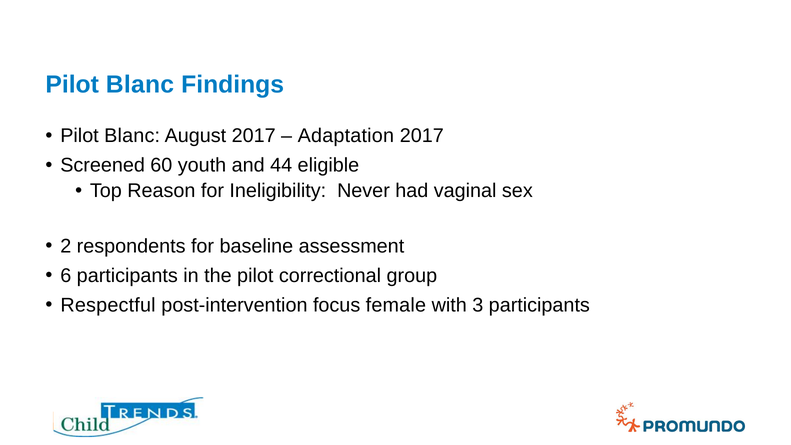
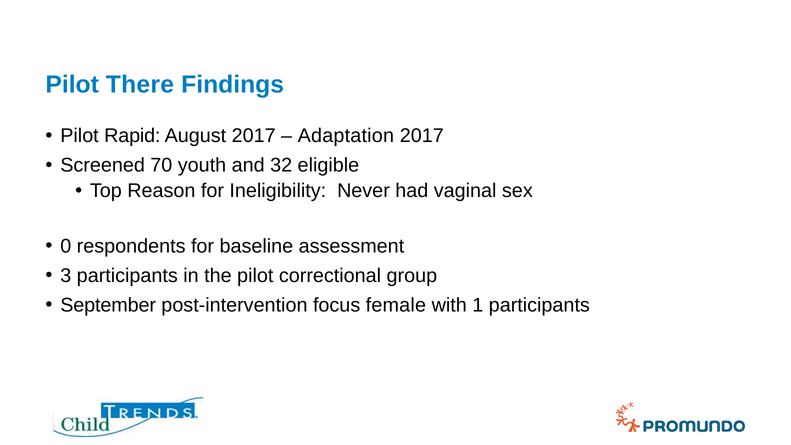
Blanc: Blanc -> There (140, 85)
Blanc: Blanc -> Rapid (132, 136)
60: 60 -> 70 (161, 165)
44: 44 -> 32 (281, 165)
2: 2 -> 0 (66, 246)
6: 6 -> 3 (66, 276)
Respectful: Respectful -> September (108, 305)
3: 3 -> 1 (478, 305)
